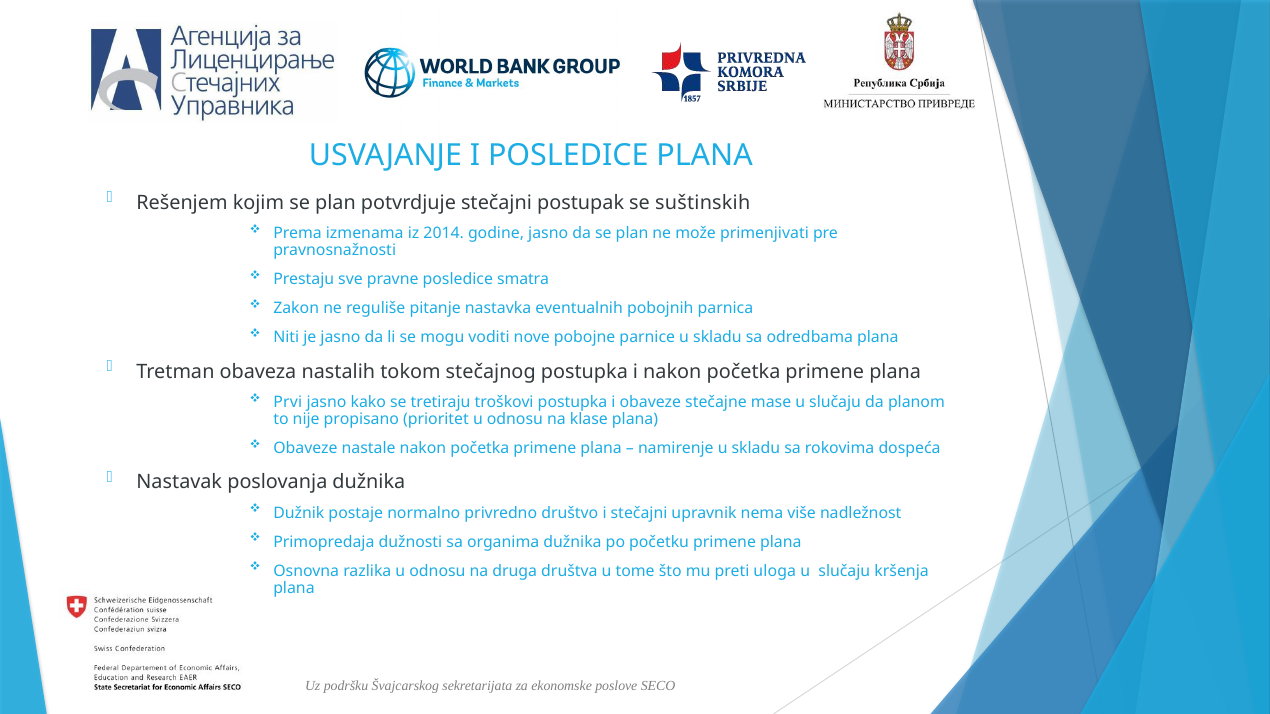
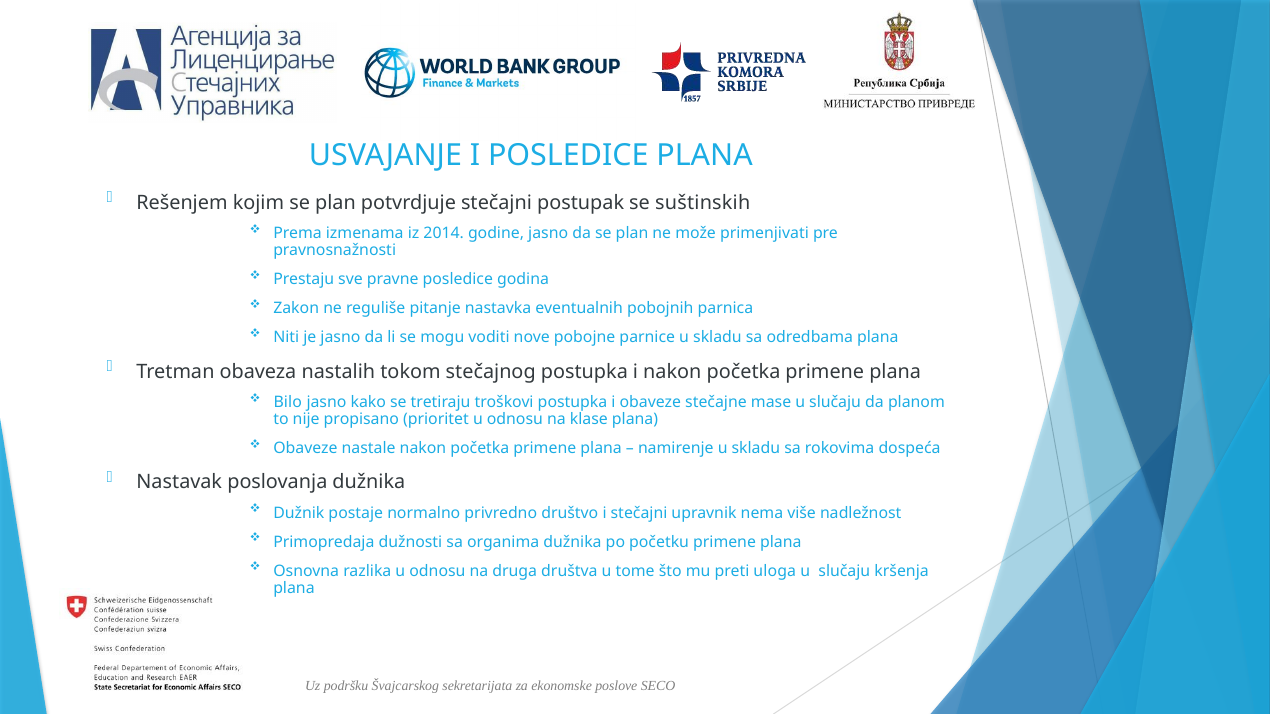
smatra: smatra -> godina (523, 280)
Prvi: Prvi -> Bilo (288, 402)
